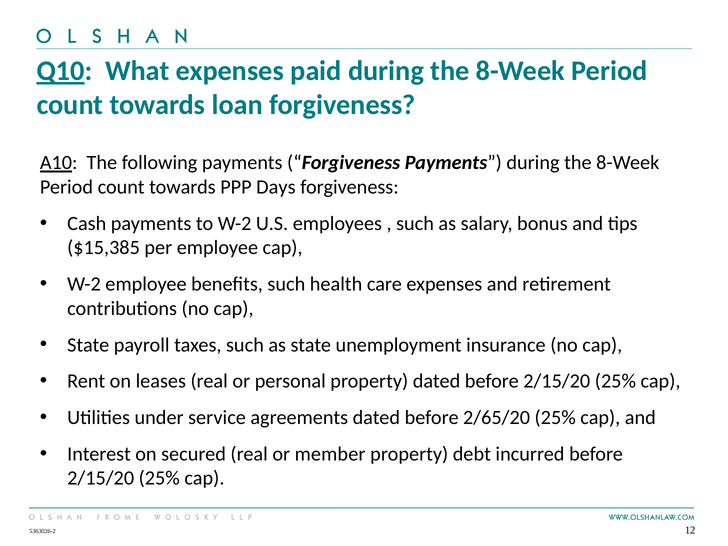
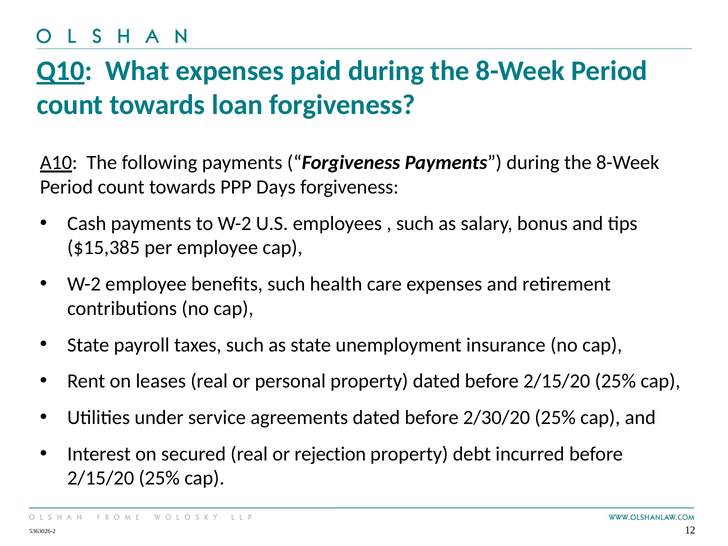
2/65/20: 2/65/20 -> 2/30/20 (497, 418)
member: member -> rejection (330, 454)
